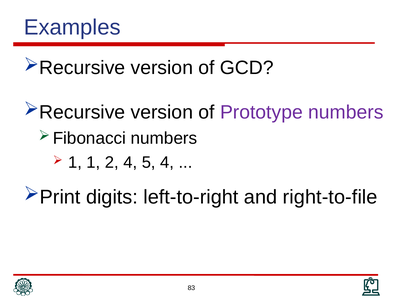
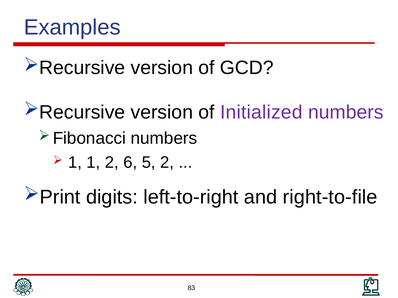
Prototype: Prototype -> Initialized (261, 112)
2 4: 4 -> 6 (130, 163)
5 4: 4 -> 2 (167, 163)
